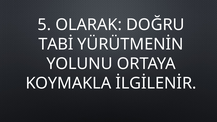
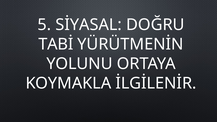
OLARAK: OLARAK -> SİYASAL (89, 25)
